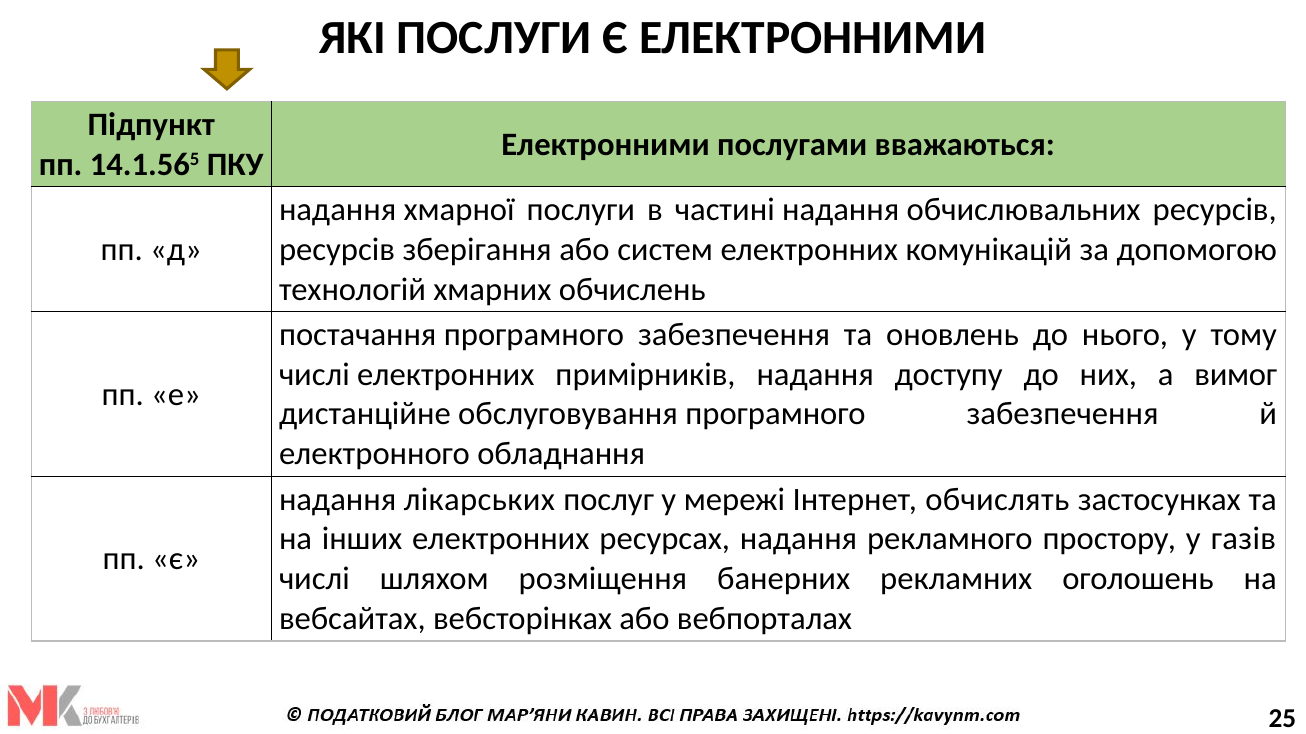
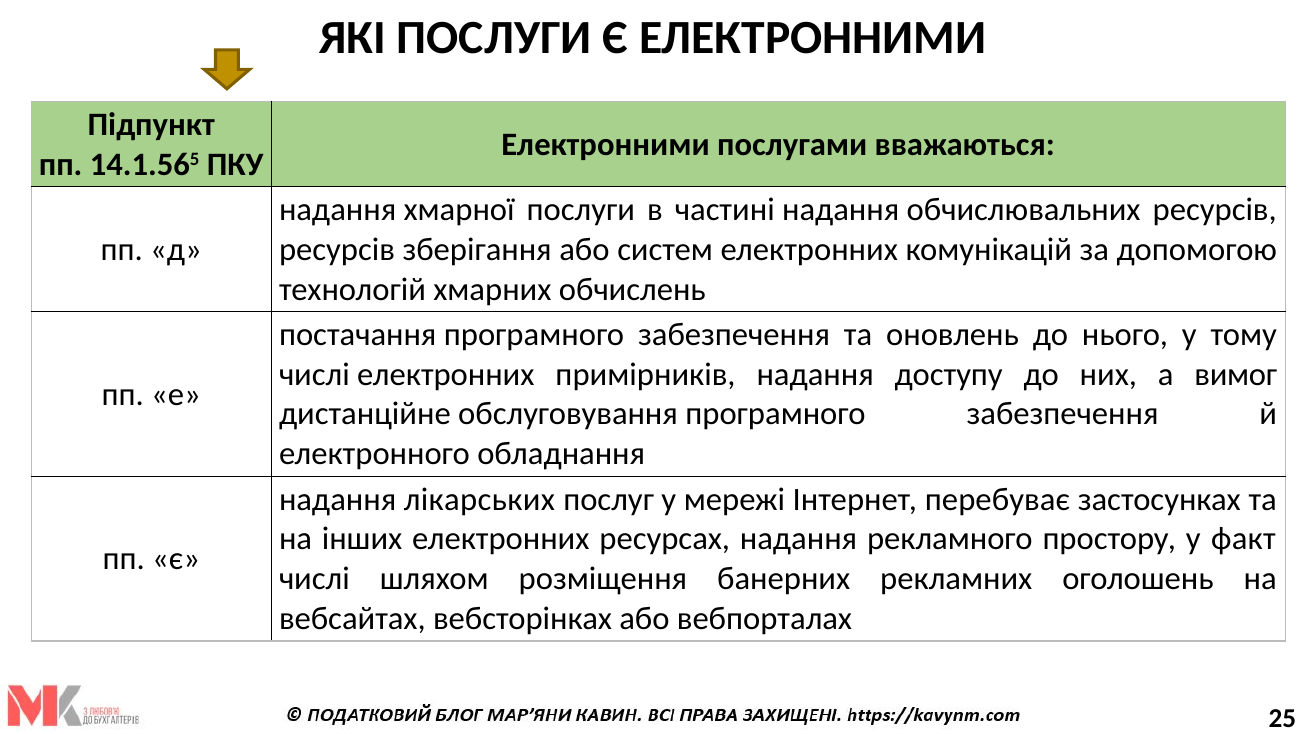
обчислять: обчислять -> перебуває (997, 500)
газів: газів -> факт (1243, 540)
